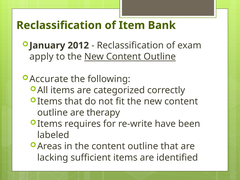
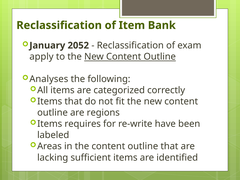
2012: 2012 -> 2052 (78, 45)
Accurate: Accurate -> Analyses (49, 79)
therapy: therapy -> regions (103, 113)
